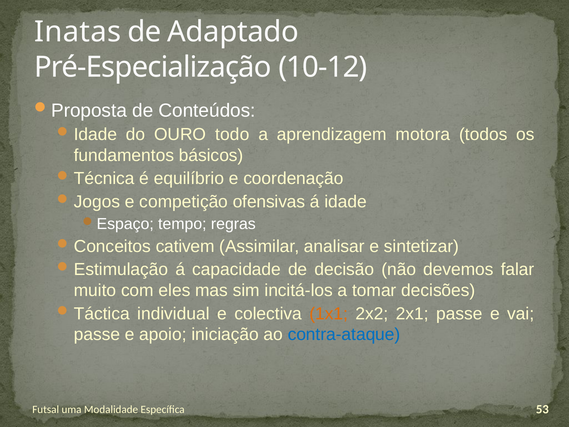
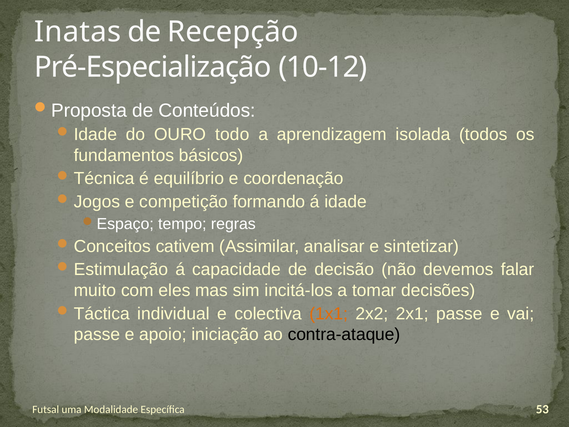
Adaptado: Adaptado -> Recepção (233, 32)
motora: motora -> isolada (423, 134)
ofensivas: ofensivas -> formando (269, 202)
contra-ataque colour: blue -> black (344, 334)
